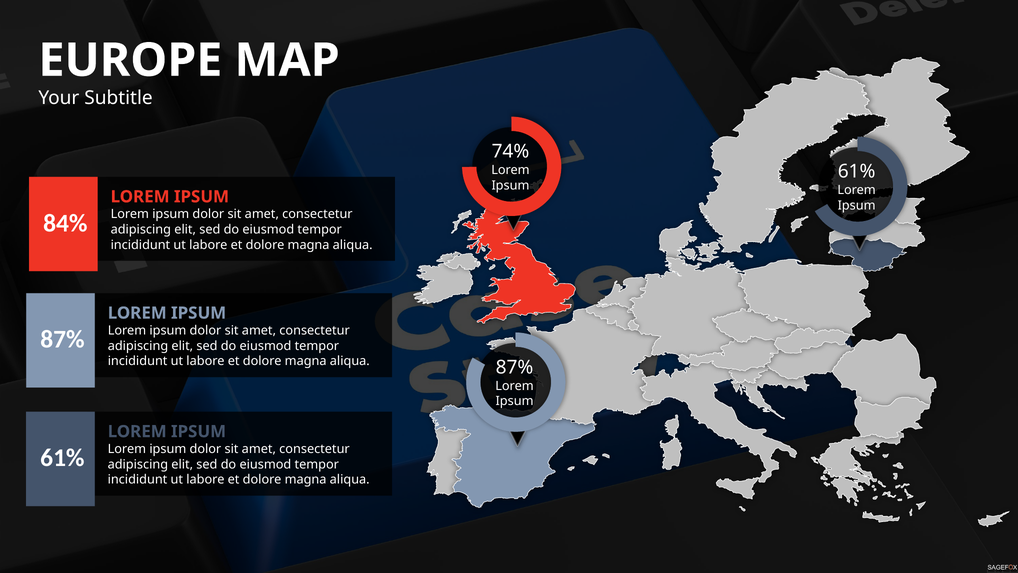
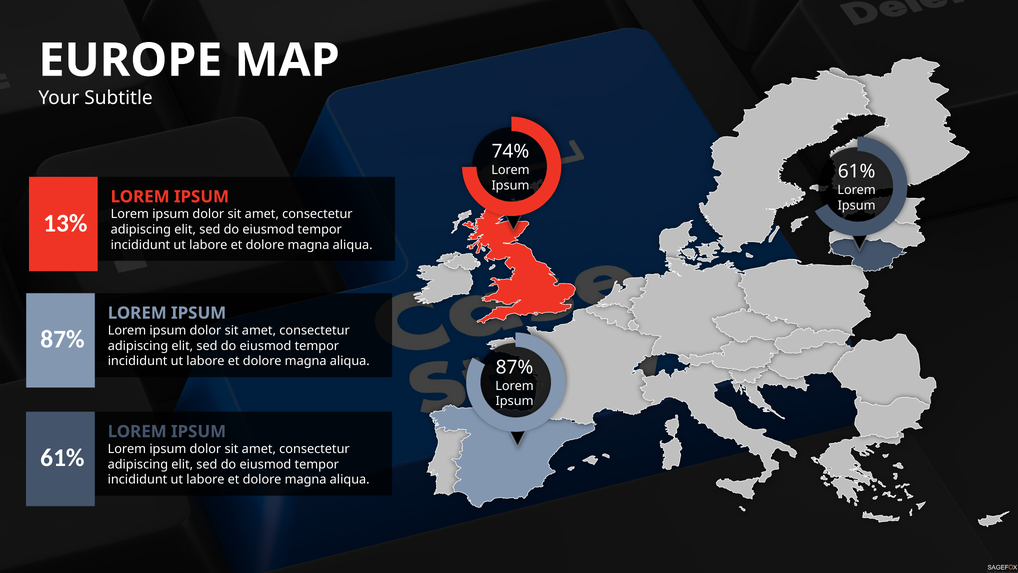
84%: 84% -> 13% (65, 223)
